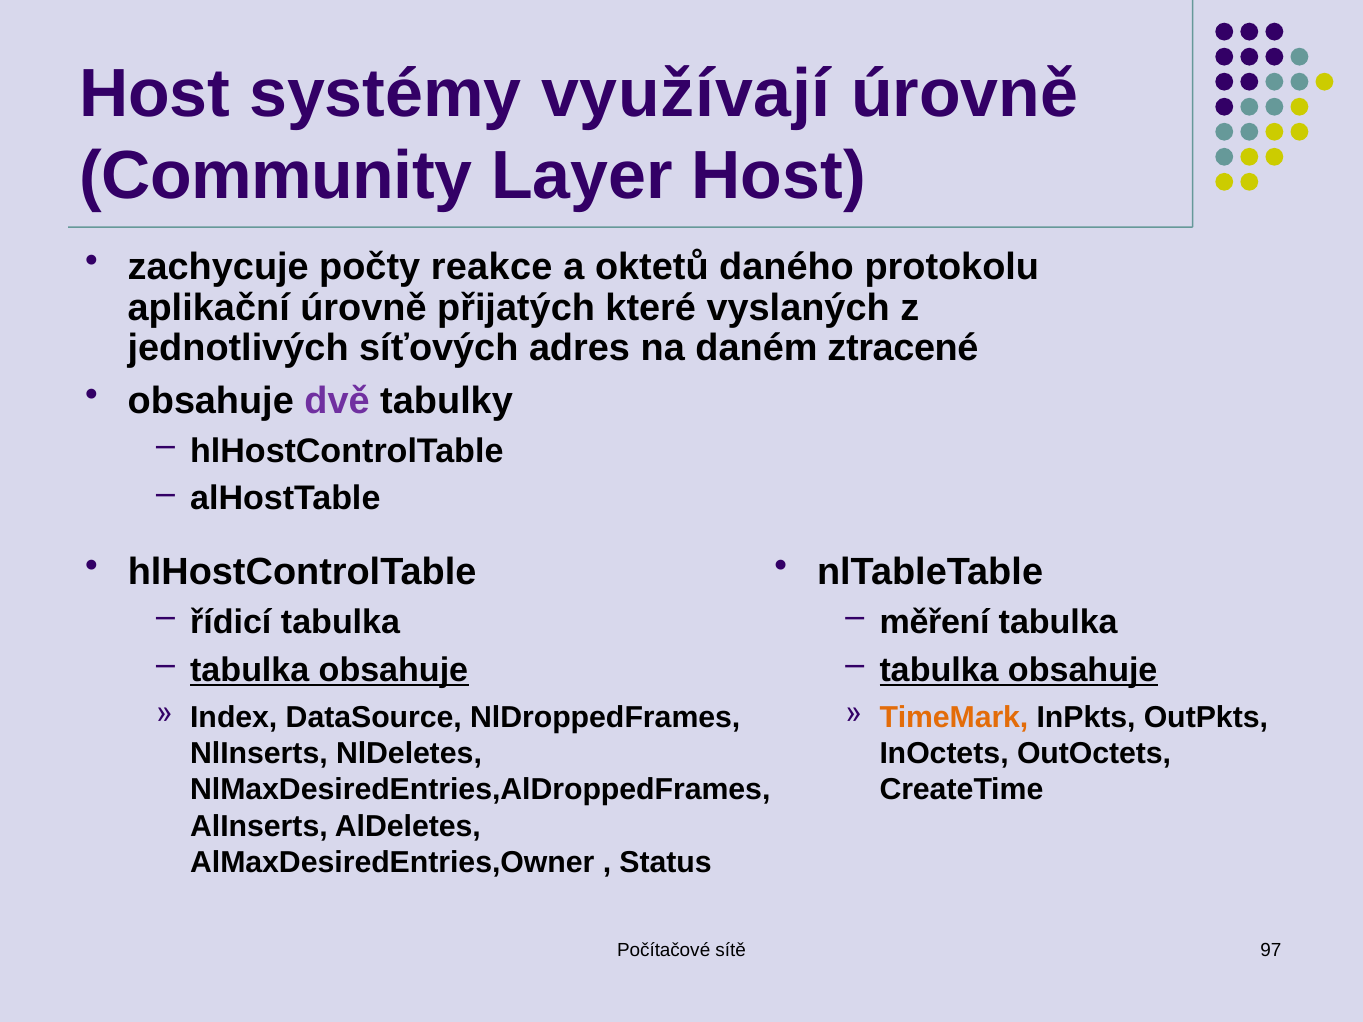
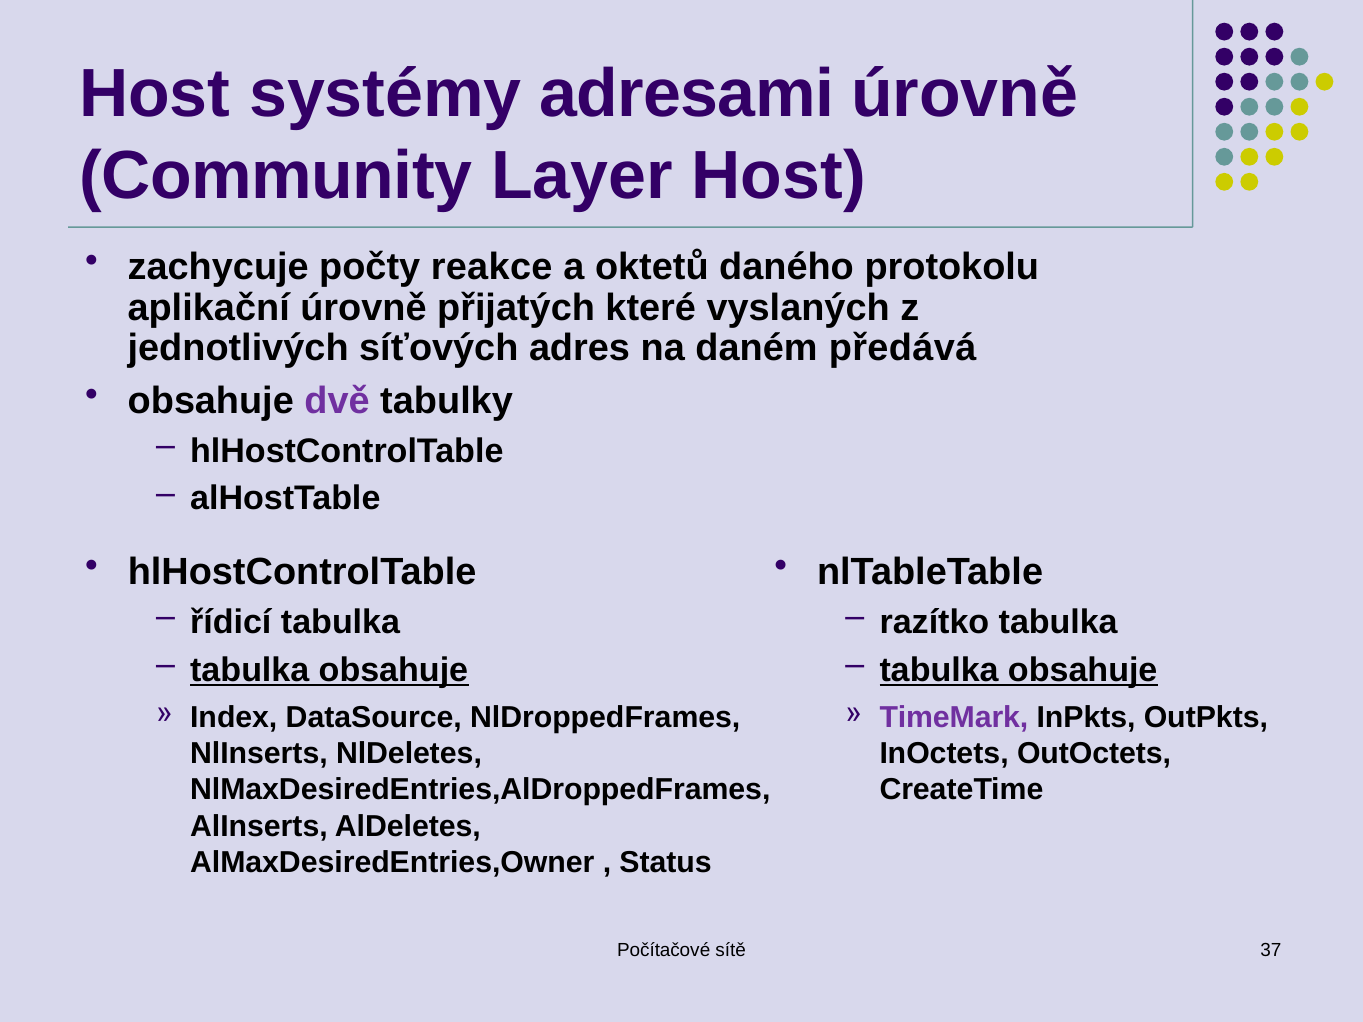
využívají: využívají -> adresami (687, 94)
ztracené: ztracené -> předává (903, 349)
měření: měření -> razítko (934, 622)
TimeMark colour: orange -> purple (954, 717)
97: 97 -> 37 (1271, 951)
